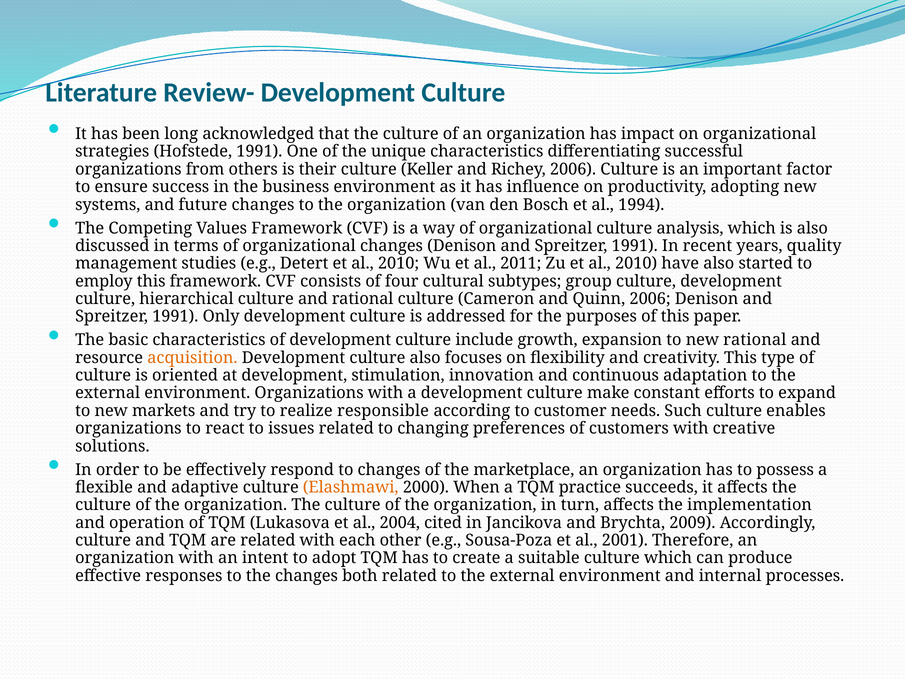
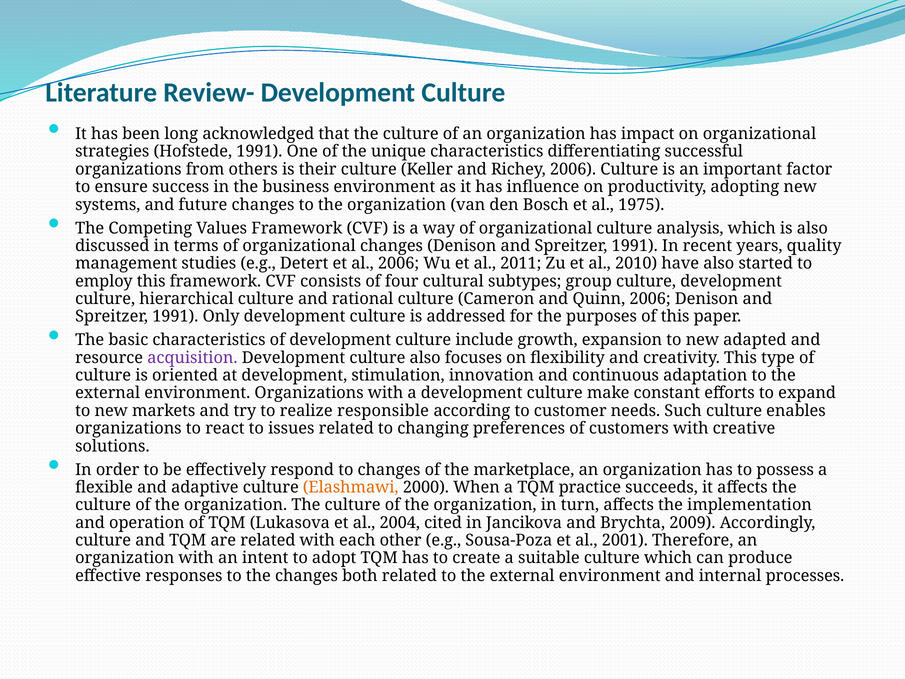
1994: 1994 -> 1975 (641, 205)
Detert et al 2010: 2010 -> 2006 (399, 263)
new rational: rational -> adapted (755, 340)
acquisition colour: orange -> purple (192, 358)
